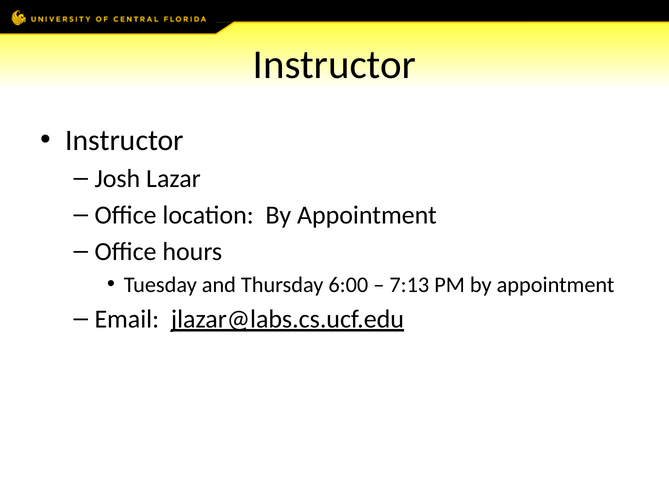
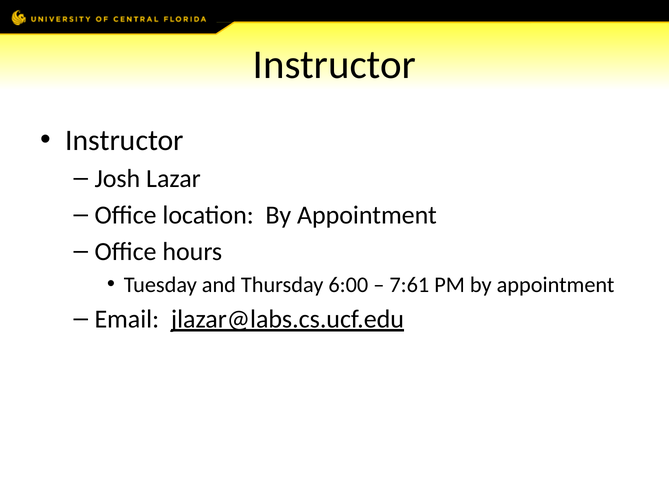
7:13: 7:13 -> 7:61 (409, 285)
